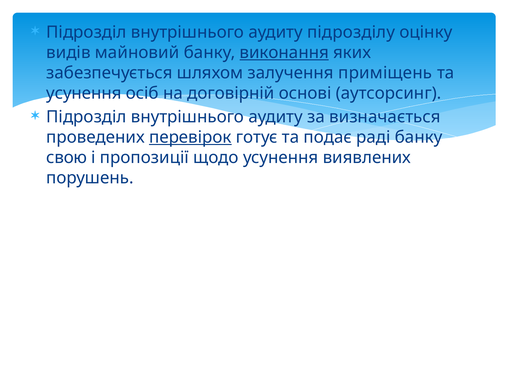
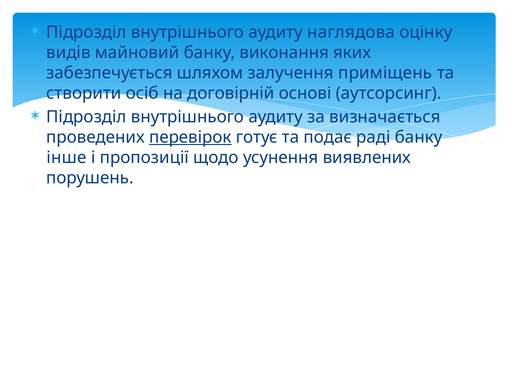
підрозділу: підрозділу -> наглядова (351, 32)
виконання underline: present -> none (284, 53)
усунення: усунення -> створити (84, 93)
свою: свою -> інше (66, 158)
